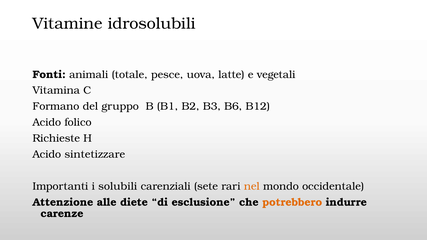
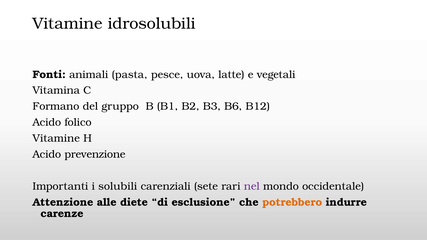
totale: totale -> pasta (130, 75)
Richieste: Richieste -> Vitamine (56, 138)
sintetizzare: sintetizzare -> prevenzione (95, 154)
nel colour: orange -> purple (252, 186)
